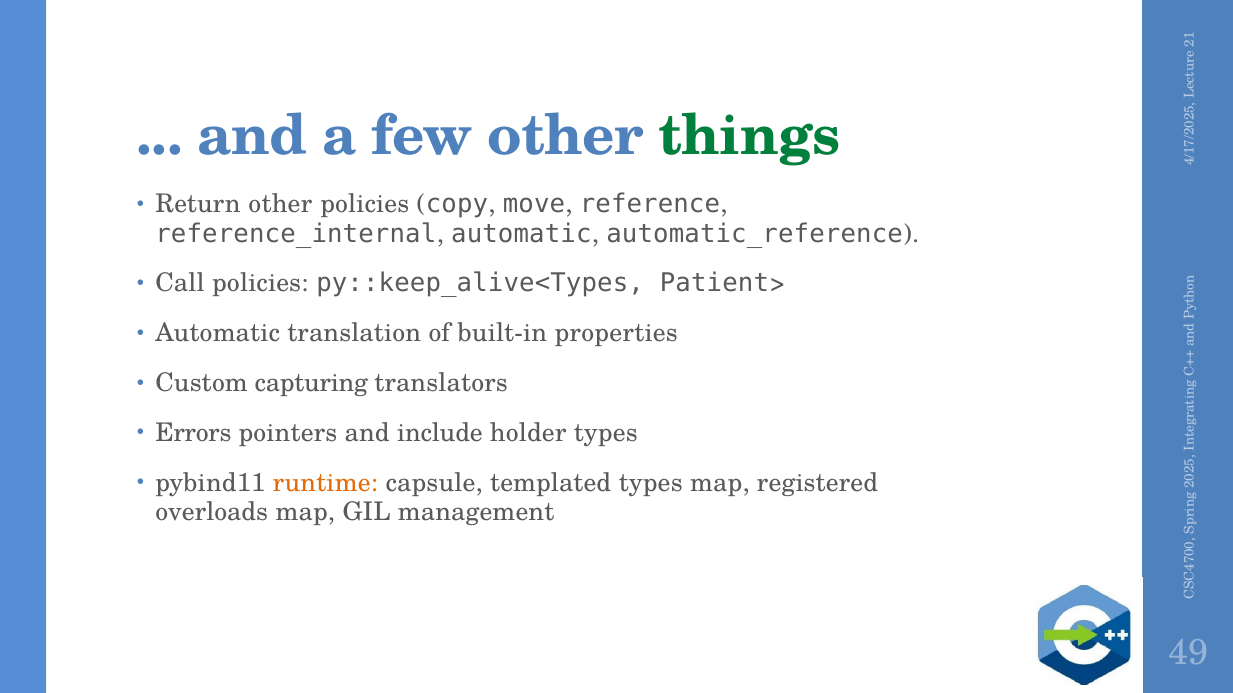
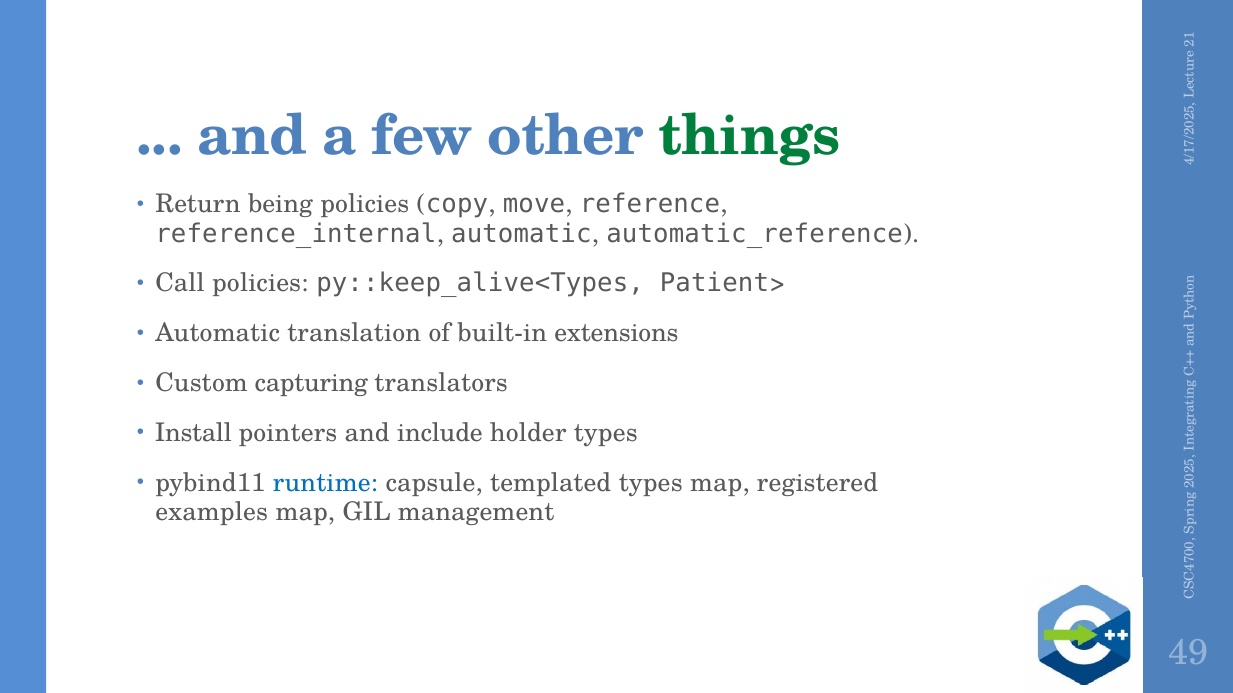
Return other: other -> being (280, 205)
properties: properties -> extensions (617, 334)
Errors: Errors -> Install (193, 433)
runtime colour: orange -> blue (325, 483)
overloads: overloads -> examples (212, 513)
